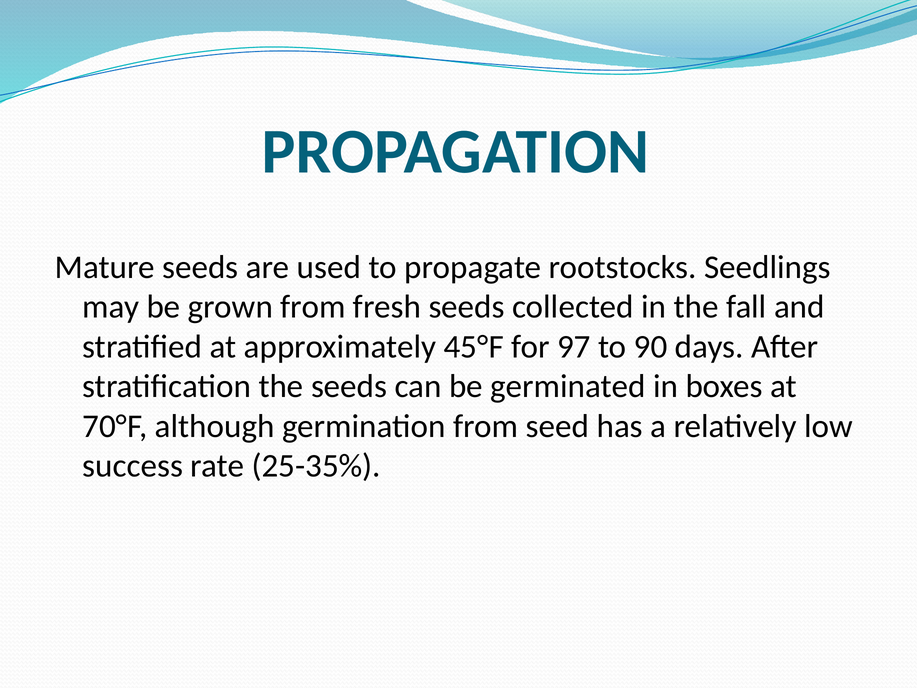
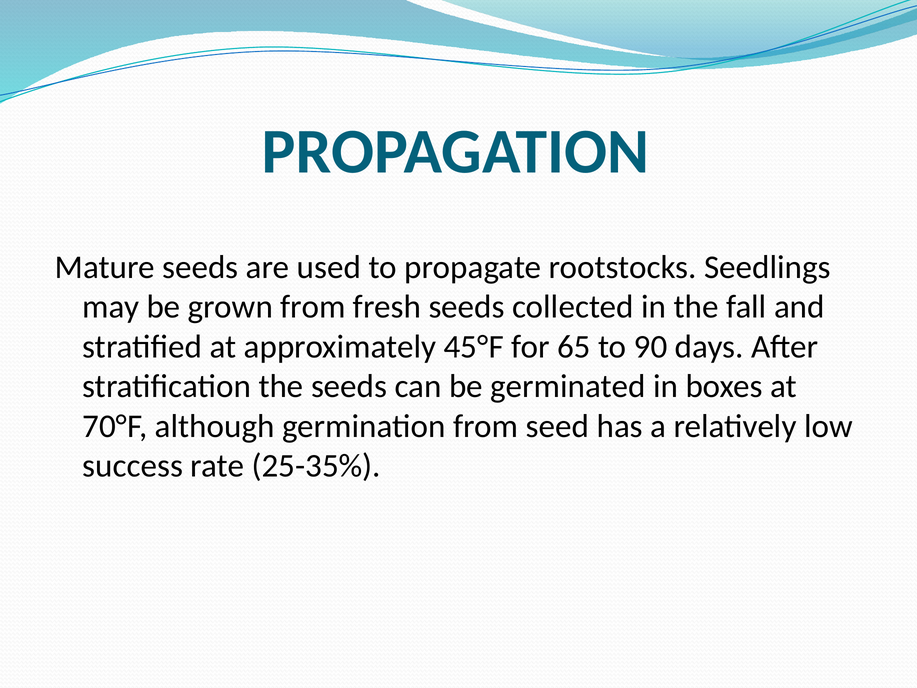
97: 97 -> 65 (574, 347)
